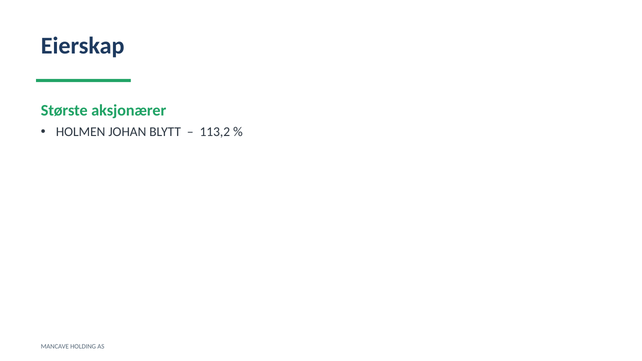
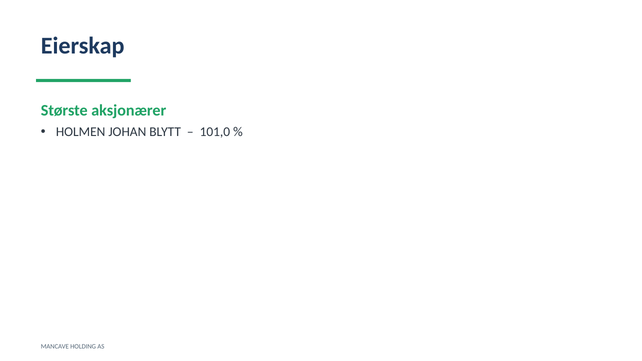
113,2: 113,2 -> 101,0 (215, 132)
